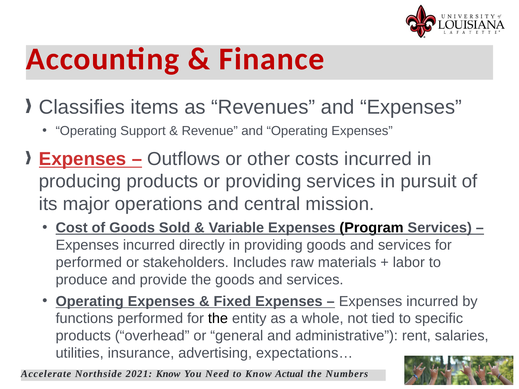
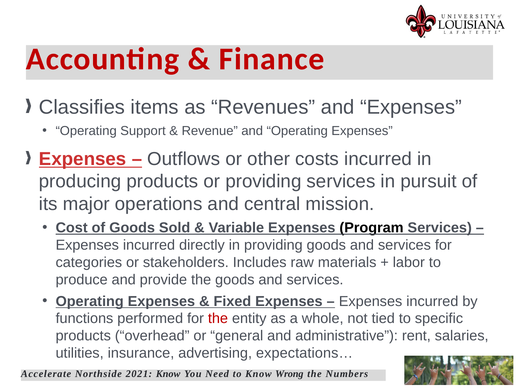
performed: performed -> categories (89, 263)
the colour: black -> red (218, 319)
Actual: Actual -> Wrong (289, 374)
